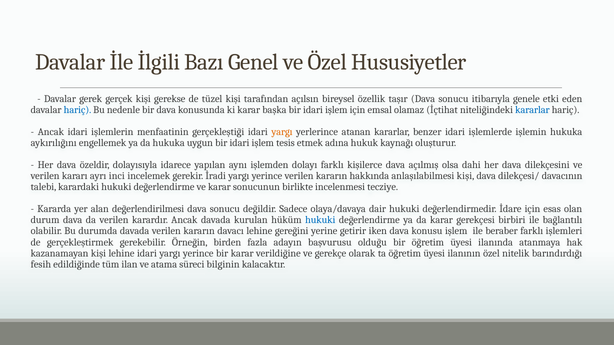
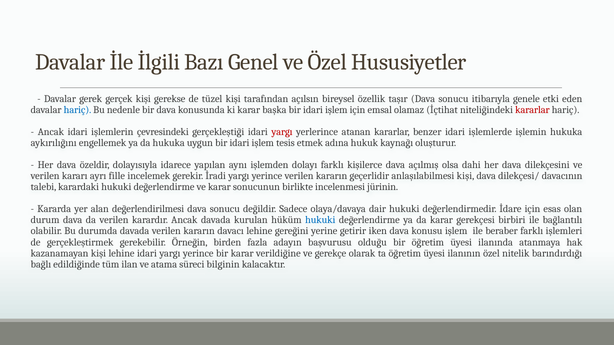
kararlar colour: blue -> red (532, 110)
menfaatinin: menfaatinin -> çevresindeki (163, 132)
yargı colour: orange -> red (282, 132)
inci: inci -> fille (117, 176)
hakkında: hakkında -> geçerlidir (369, 176)
tecziye: tecziye -> jürinin (383, 187)
fesih: fesih -> bağlı (41, 264)
